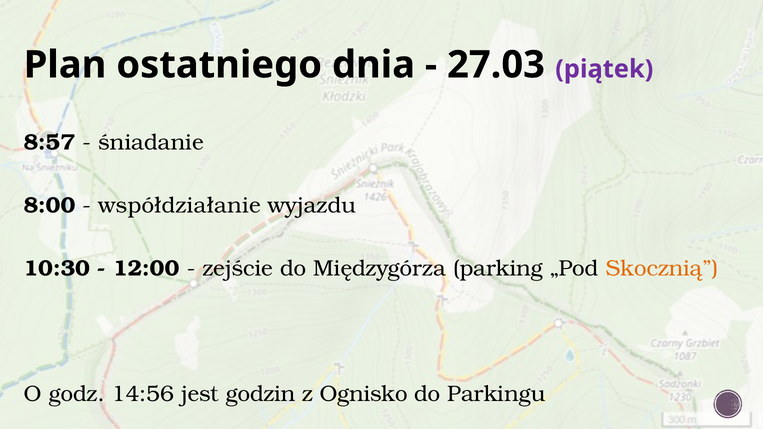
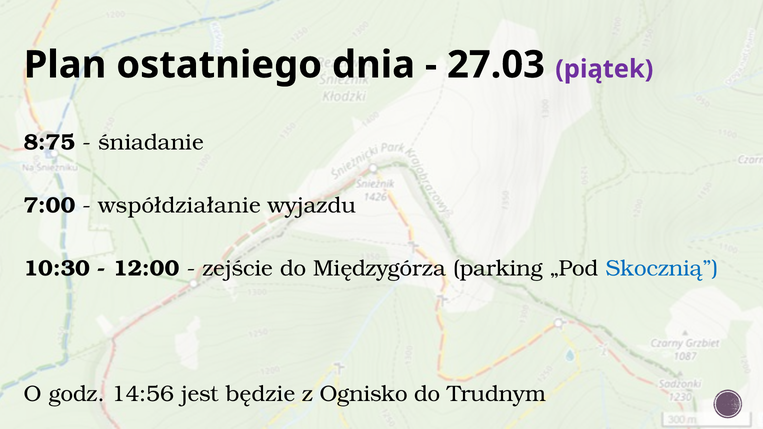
8:57: 8:57 -> 8:75 (50, 142)
8:00: 8:00 -> 7:00 (50, 205)
Skocznią colour: orange -> blue (662, 268)
godzin: godzin -> będzie (261, 394)
Parkingu: Parkingu -> Trudnym (497, 394)
